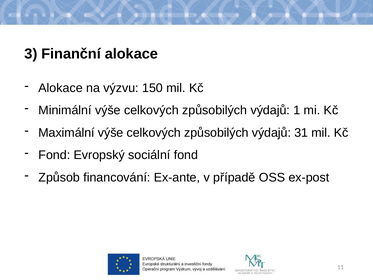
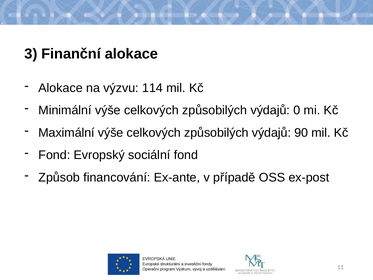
150: 150 -> 114 (152, 88)
1: 1 -> 0 (297, 110)
31: 31 -> 90 (301, 133)
